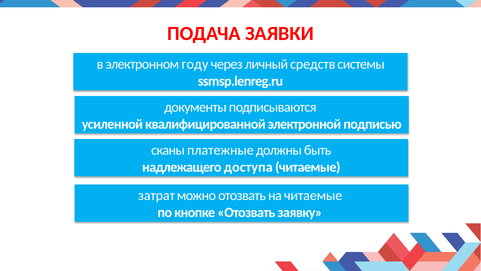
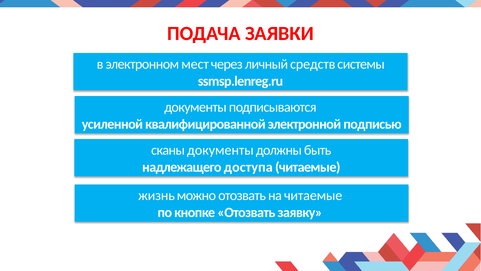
году: году -> мест (195, 64)
сканы платежные: платежные -> документы (220, 150)
затрат: затрат -> жизнь (157, 195)
